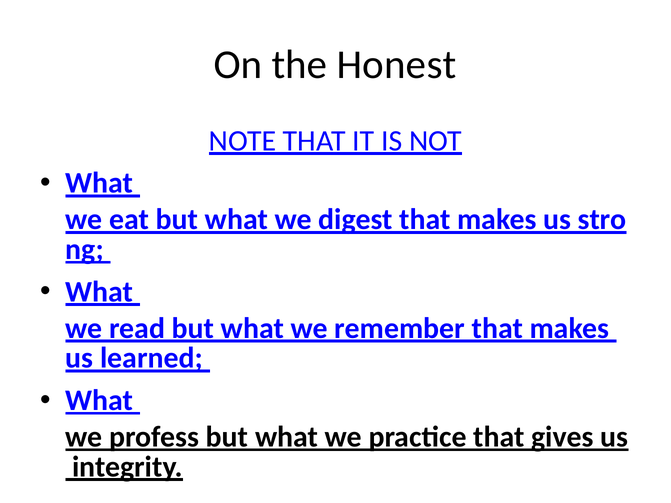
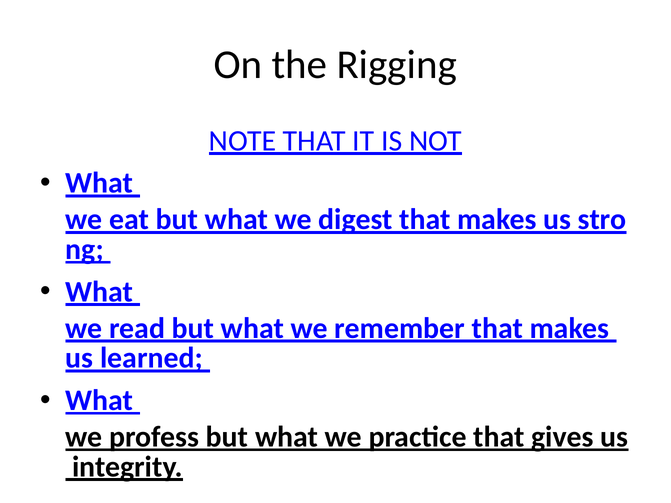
Honest: Honest -> Rigging (397, 65)
